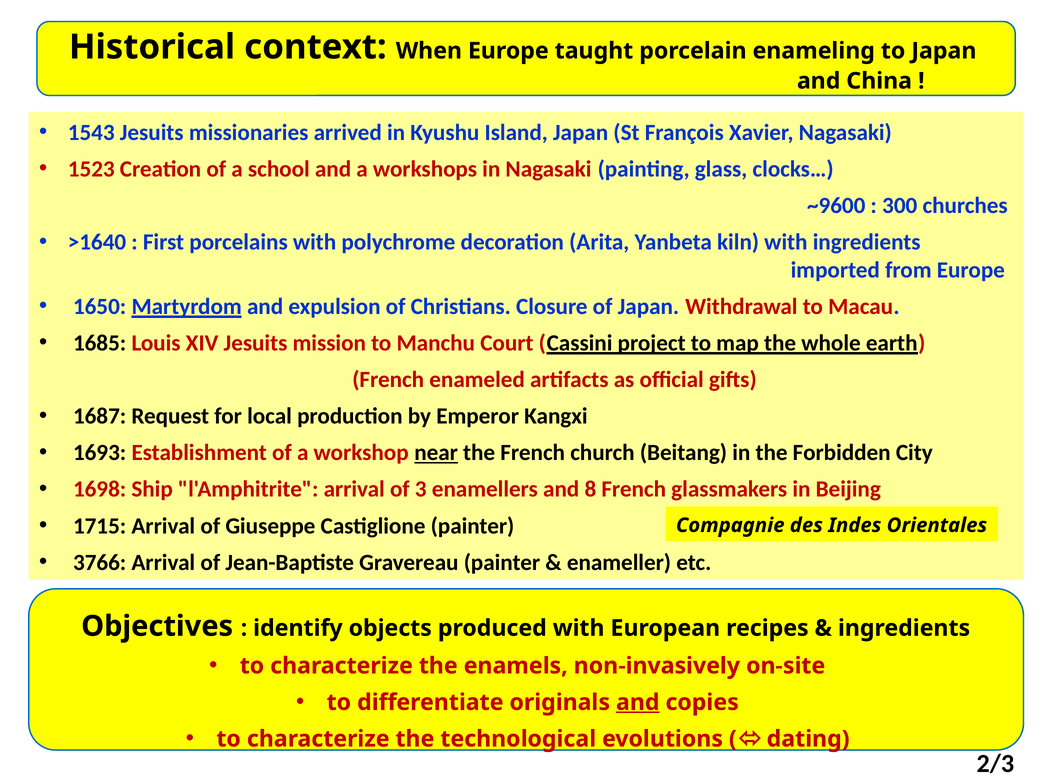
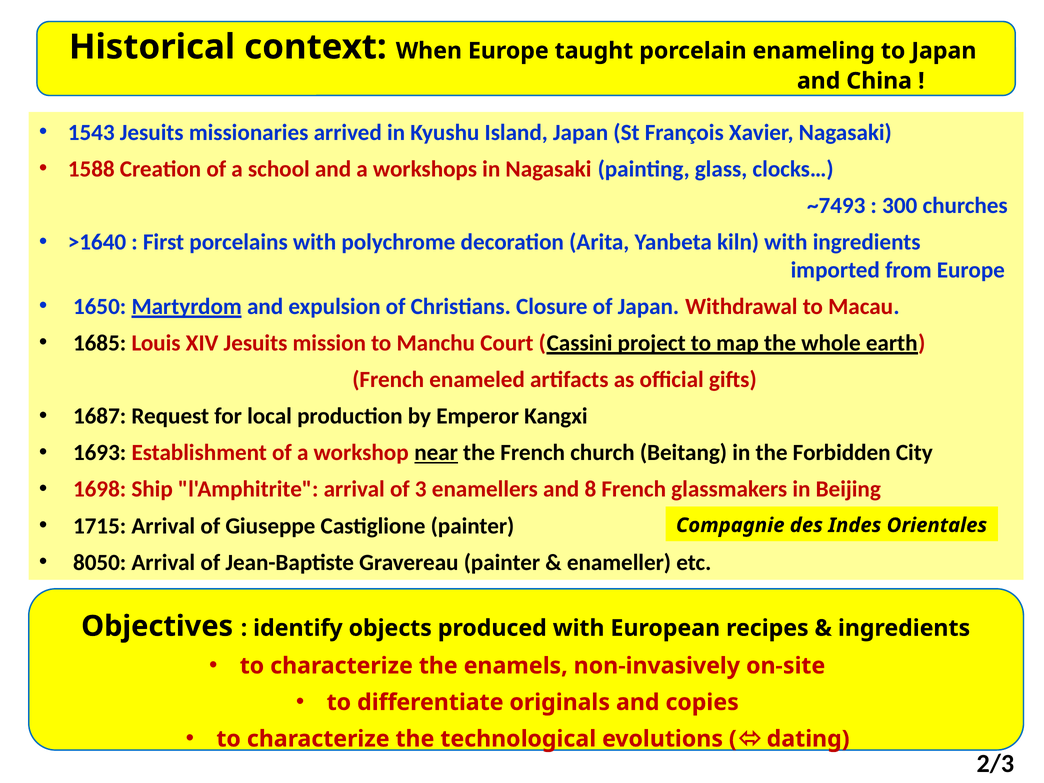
1523: 1523 -> 1588 (91, 169)
~9600: ~9600 -> ~7493 (836, 206)
3766: 3766 -> 8050 (100, 562)
and underline: present -> none (638, 702)
